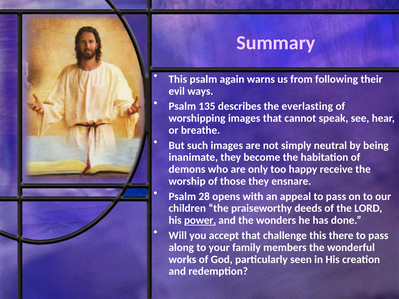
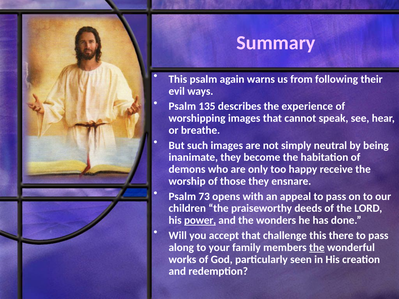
everlasting: everlasting -> experience (307, 106)
28: 28 -> 73 (204, 197)
the underline: none -> present (317, 248)
